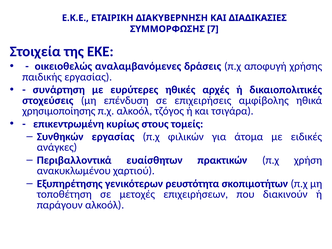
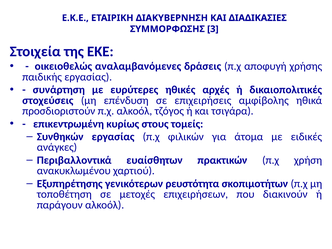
7: 7 -> 3 (213, 29)
χρησιμοποίησης: χρησιμοποίησης -> προσδιοριστούν (59, 111)
